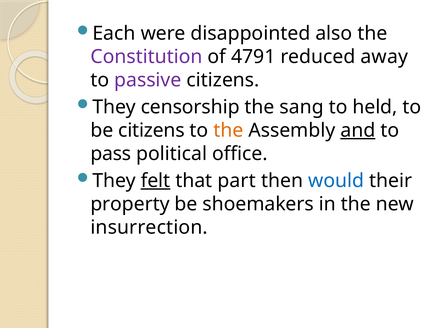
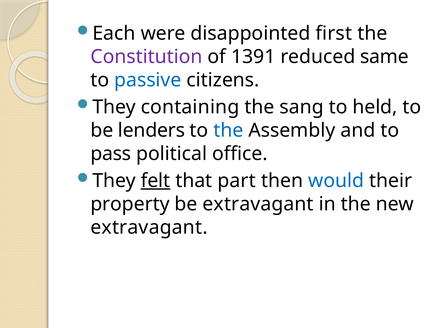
also: also -> first (334, 33)
4791: 4791 -> 1391 (253, 57)
away: away -> same (385, 57)
passive colour: purple -> blue (148, 80)
censorship: censorship -> containing (190, 107)
be citizens: citizens -> lenders (152, 130)
the colour: orange -> blue (228, 130)
and underline: present -> none (358, 130)
be shoemakers: shoemakers -> extravagant (258, 204)
insurrection: insurrection -> extravagant (149, 227)
